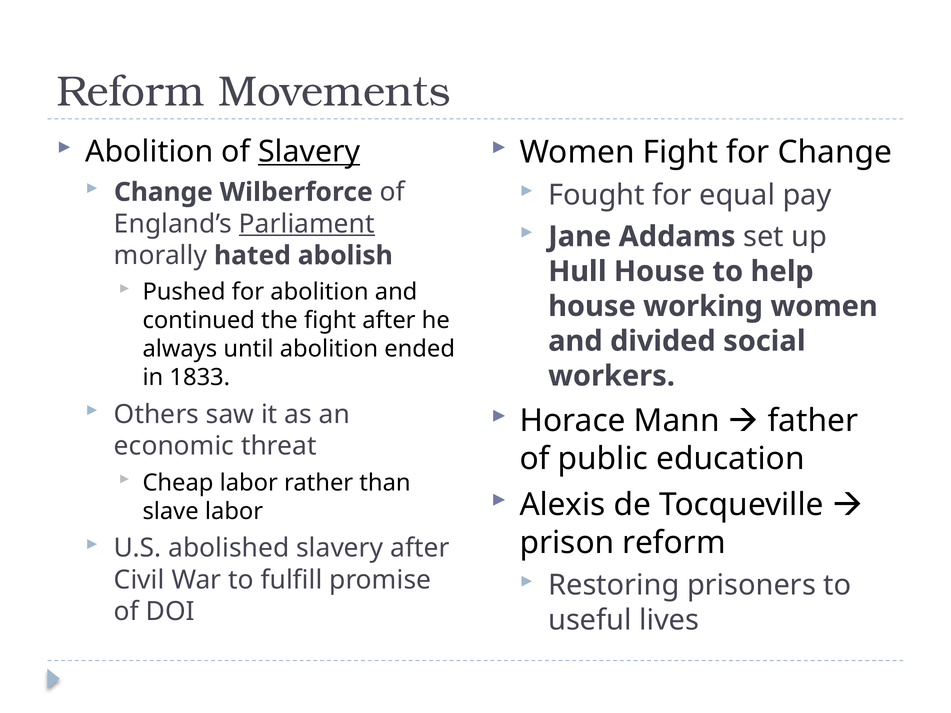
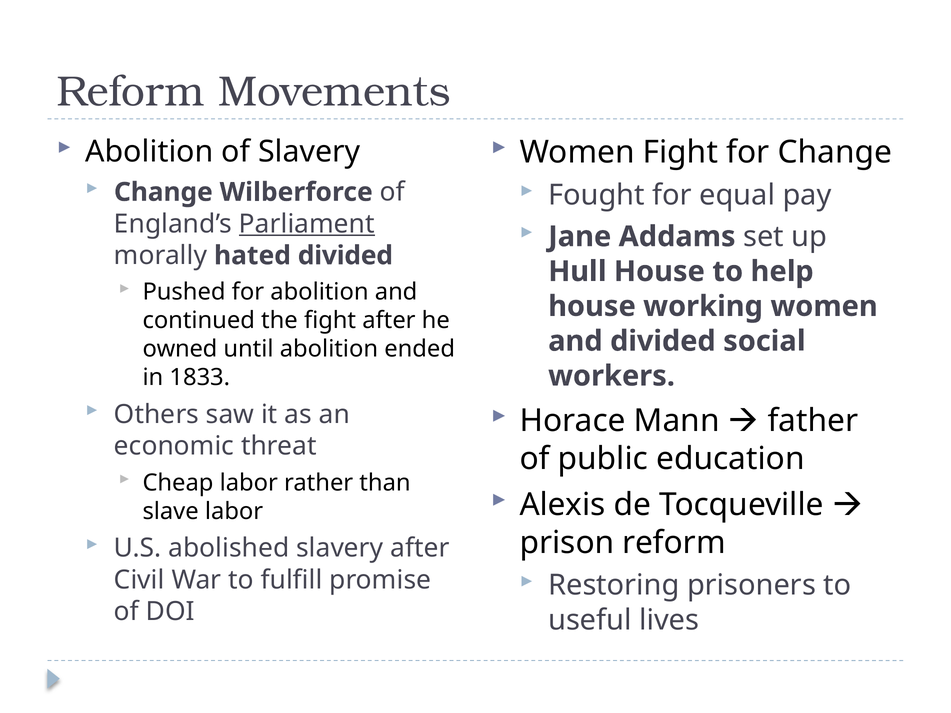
Slavery underline: present -> none (309, 152)
hated abolish: abolish -> divided (345, 256)
always: always -> owned (180, 349)
